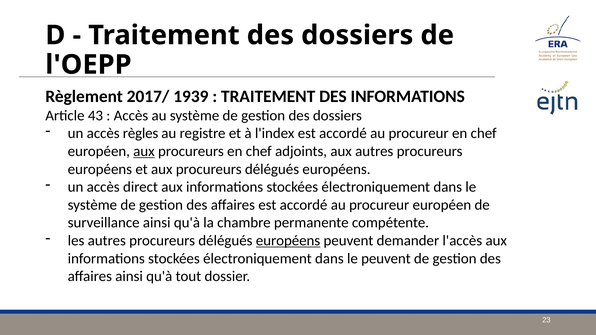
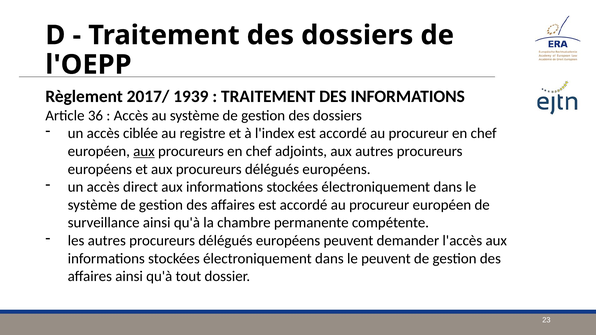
43: 43 -> 36 (95, 116)
règles: règles -> ciblée (141, 133)
européens underline: present -> none (288, 241)
